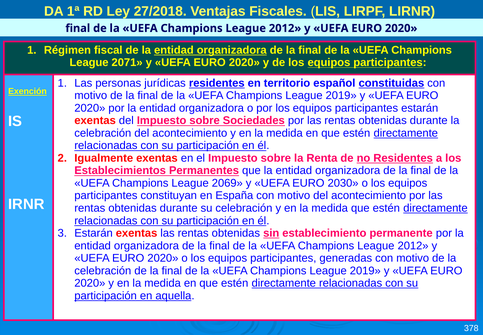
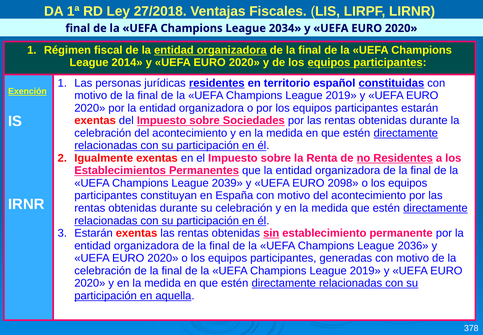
2012: 2012 -> 2034 (285, 28)
2071: 2071 -> 2014 (127, 62)
2069: 2069 -> 2039 (227, 183)
2030: 2030 -> 2098 (343, 183)
2012: 2012 -> 2036 (413, 245)
